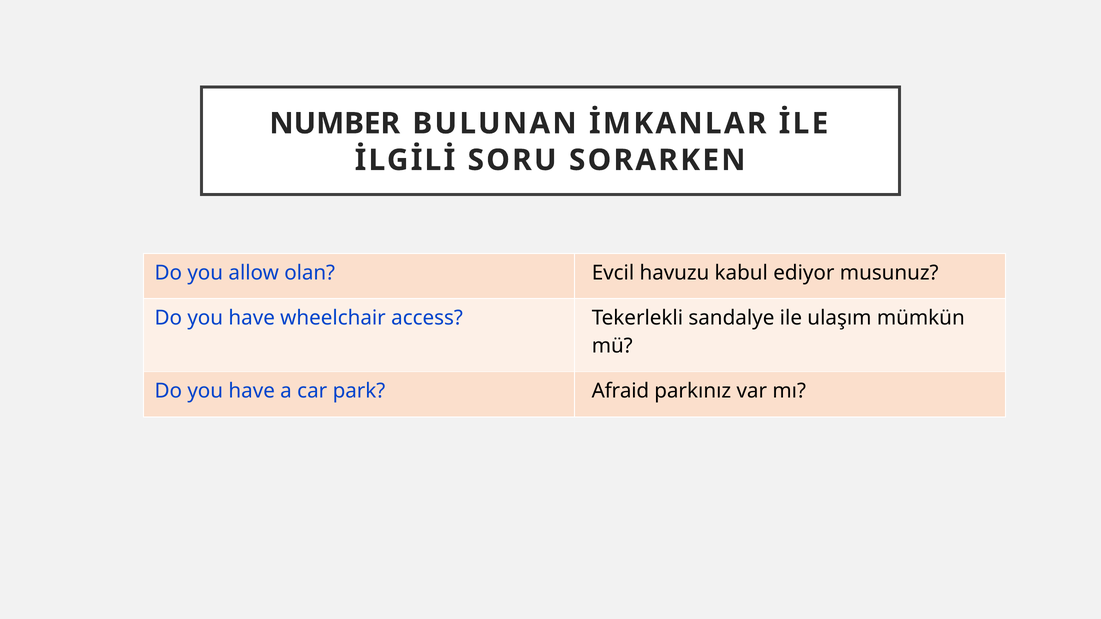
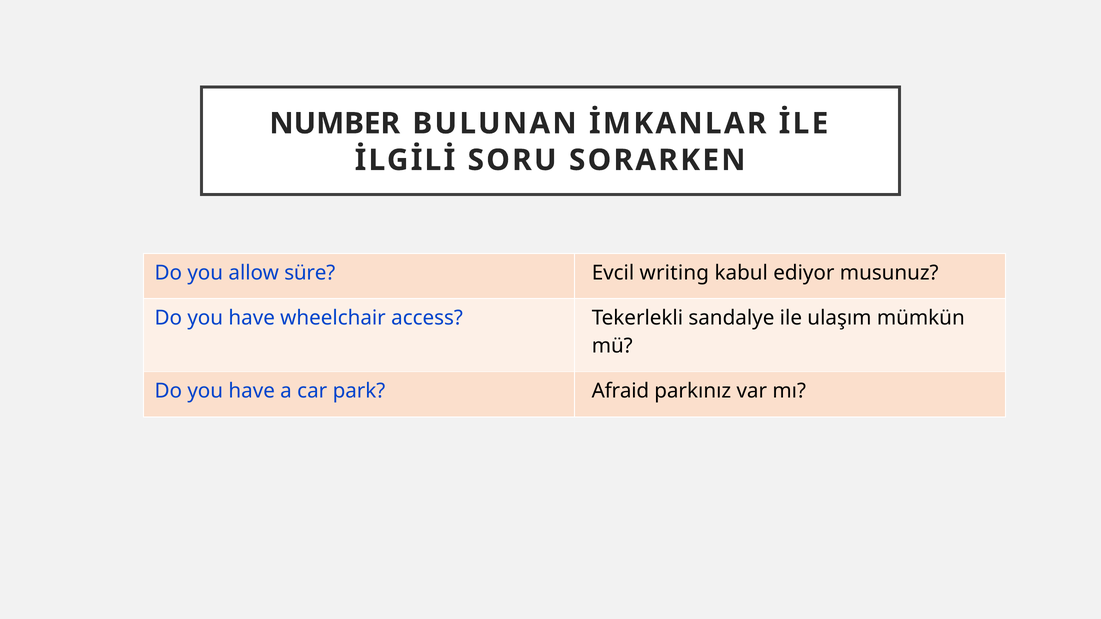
olan: olan -> süre (310, 273)
havuzu: havuzu -> writing (674, 273)
